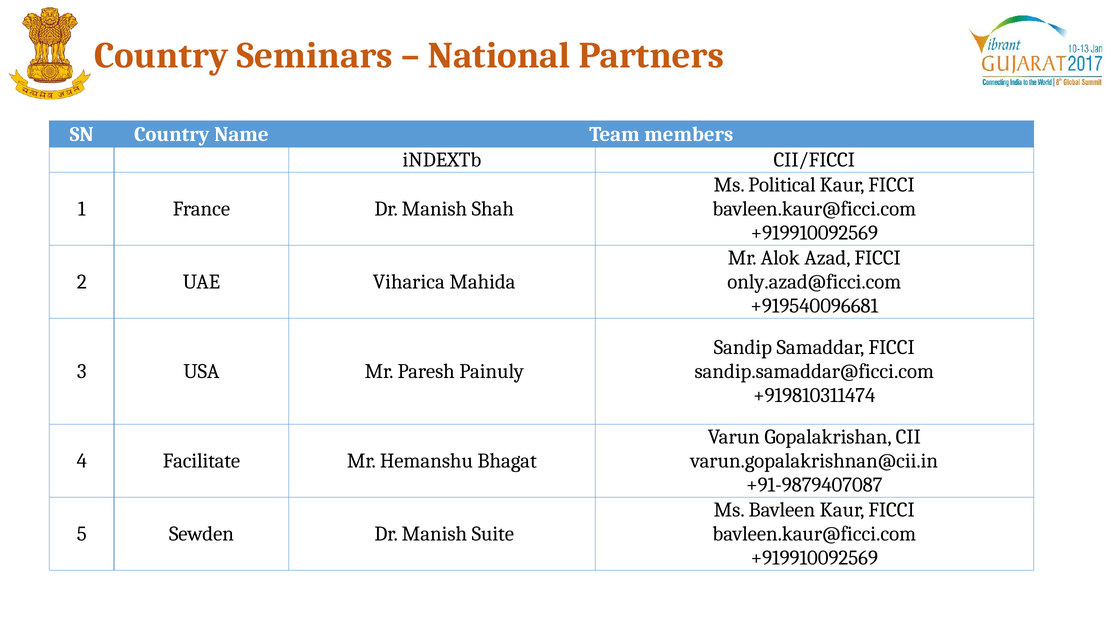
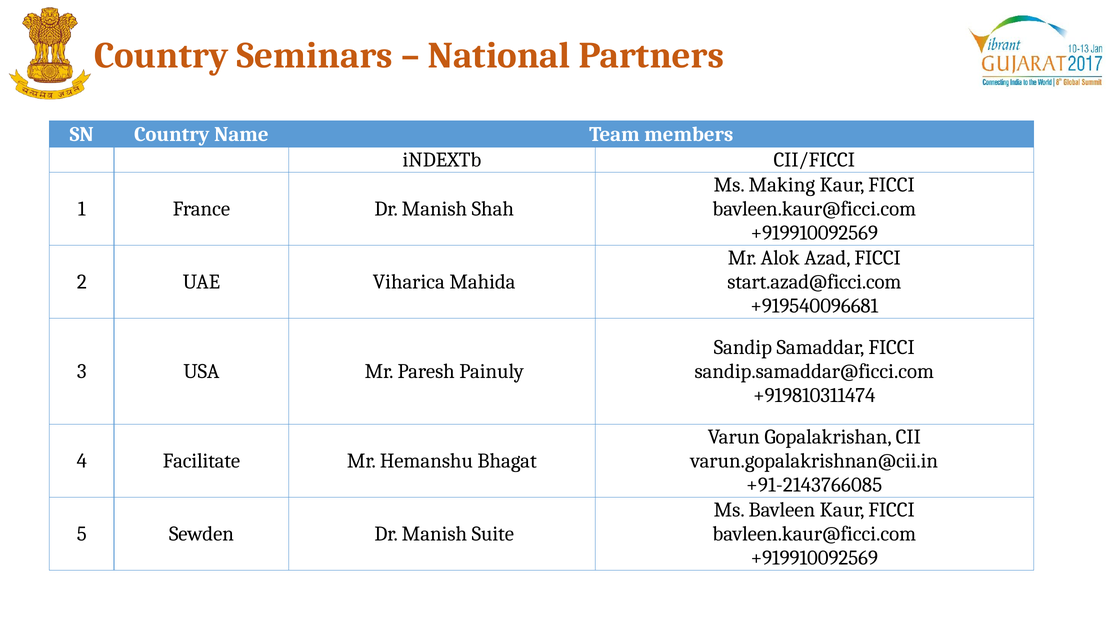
Political: Political -> Making (782, 185)
only.azad@ficci.com: only.azad@ficci.com -> start.azad@ficci.com (814, 282)
+91-9879407087: +91-9879407087 -> +91-2143766085 (814, 485)
